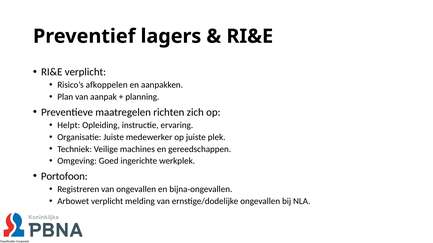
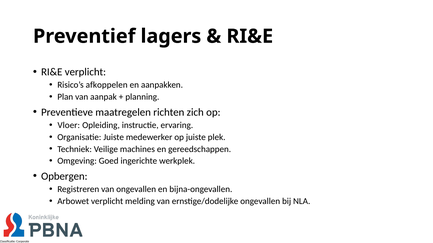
Helpt: Helpt -> Vloer (69, 125)
Portofoon: Portofoon -> Opbergen (64, 177)
